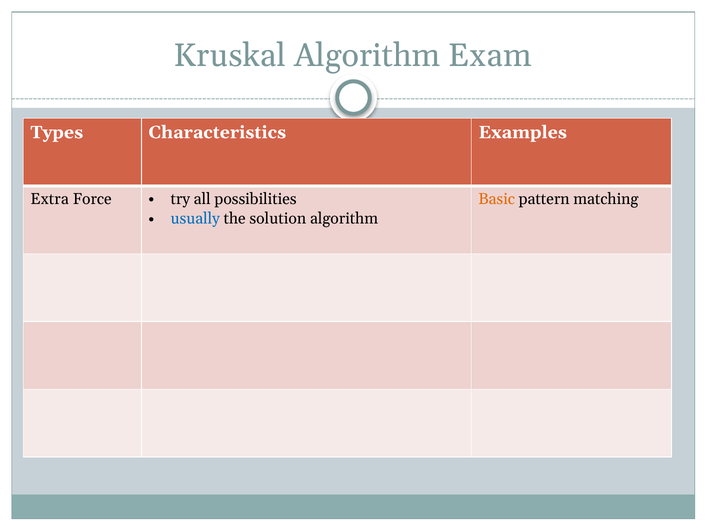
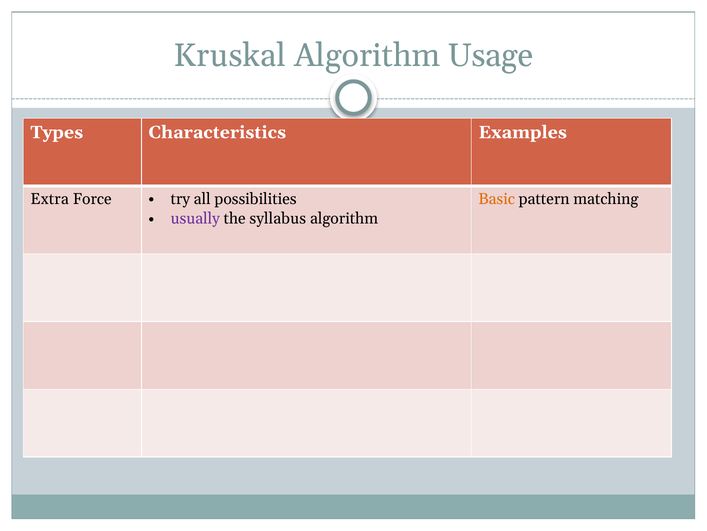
Exam: Exam -> Usage (490, 56)
usually colour: blue -> purple (195, 218)
solution: solution -> syllabus (278, 218)
